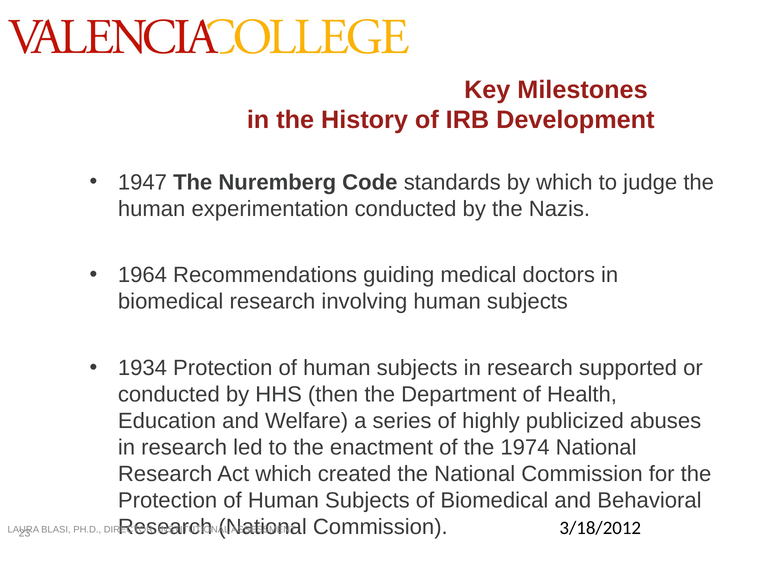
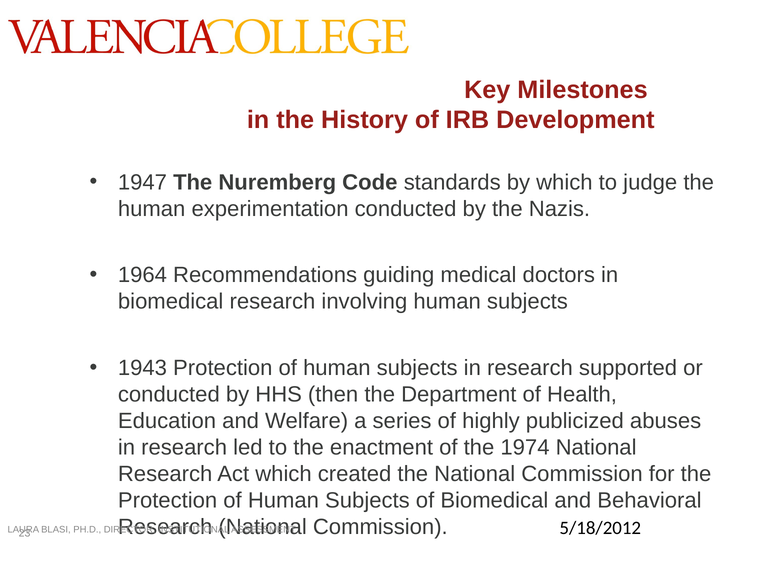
1934: 1934 -> 1943 (143, 368)
3/18/2012: 3/18/2012 -> 5/18/2012 (600, 529)
